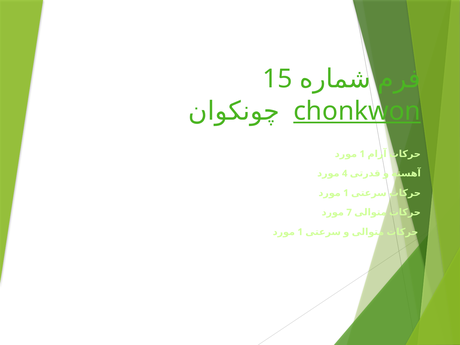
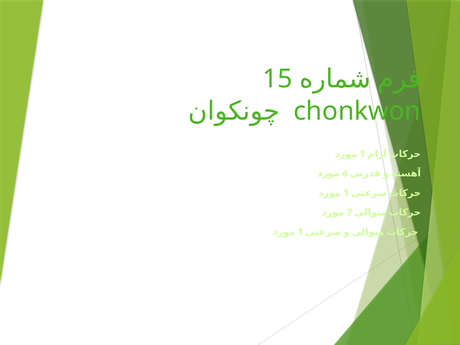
chonkwon underline: present -> none (357, 111)
